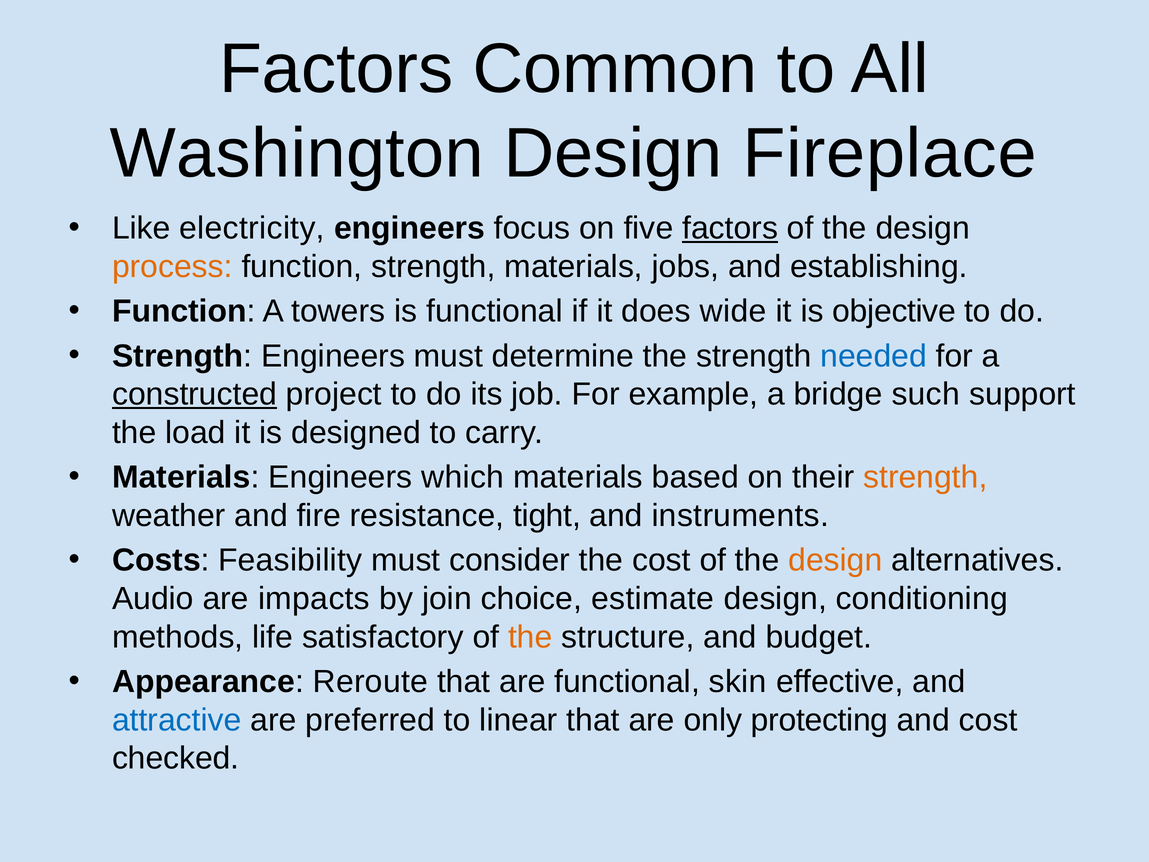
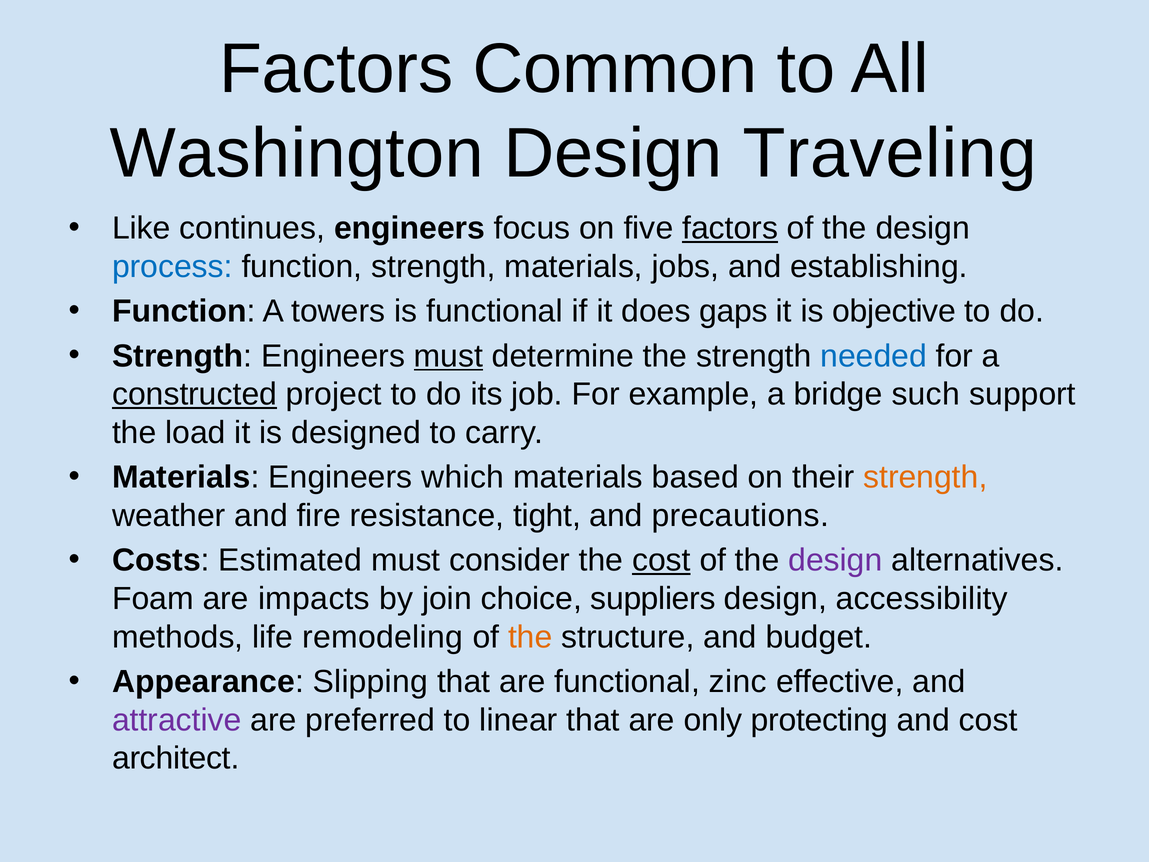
Fireplace: Fireplace -> Traveling (890, 153)
electricity: electricity -> continues (252, 228)
process colour: orange -> blue (172, 267)
wide: wide -> gaps (733, 311)
must underline: none -> present (448, 356)
instruments: instruments -> precautions (740, 516)
Feasibility: Feasibility -> Estimated (290, 560)
cost underline: none -> present (661, 560)
design colour: orange -> purple (835, 560)
Audio: Audio -> Foam (153, 599)
estimate: estimate -> suppliers (653, 599)
conditioning: conditioning -> accessibility (922, 599)
satisfactory: satisfactory -> remodeling (383, 637)
Reroute: Reroute -> Slipping (370, 682)
skin: skin -> zinc (738, 682)
attractive colour: blue -> purple (177, 720)
checked: checked -> architect (176, 758)
